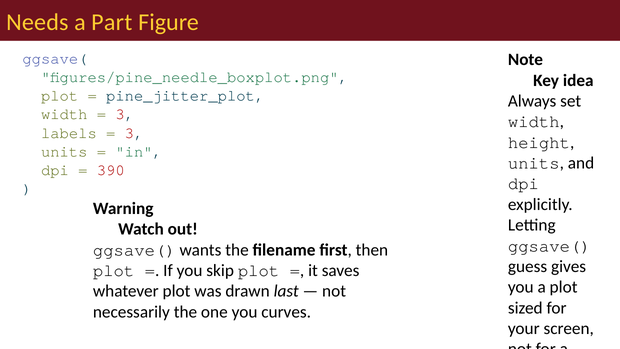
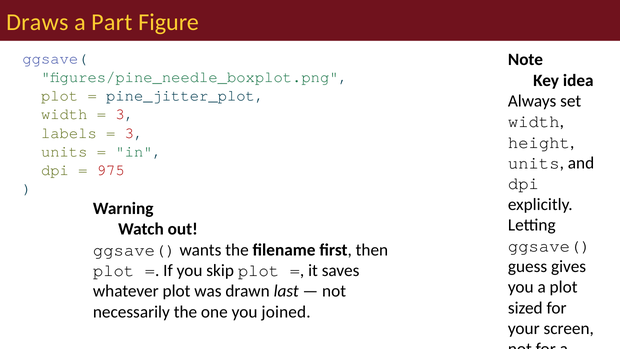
Needs: Needs -> Draws (37, 22)
390: 390 -> 975 (111, 170)
curves: curves -> joined (286, 312)
